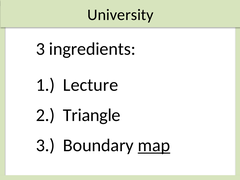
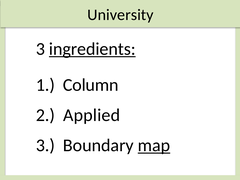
ingredients underline: none -> present (92, 49)
Lecture: Lecture -> Column (91, 85)
Triangle: Triangle -> Applied (92, 115)
